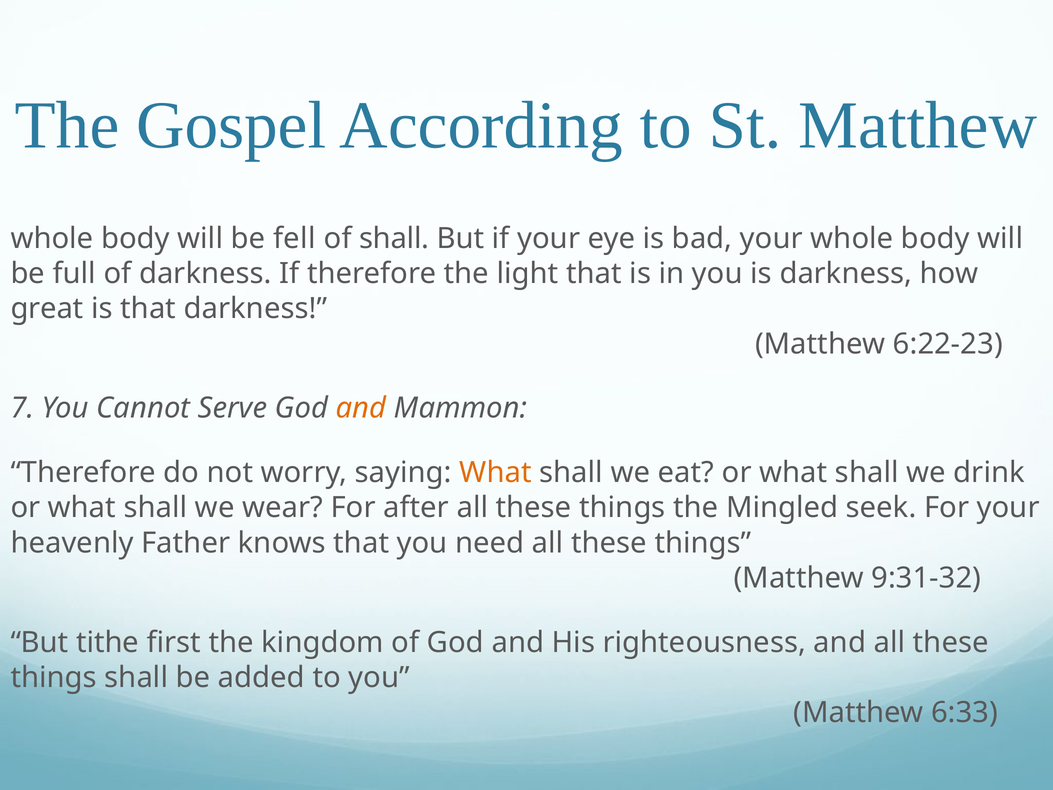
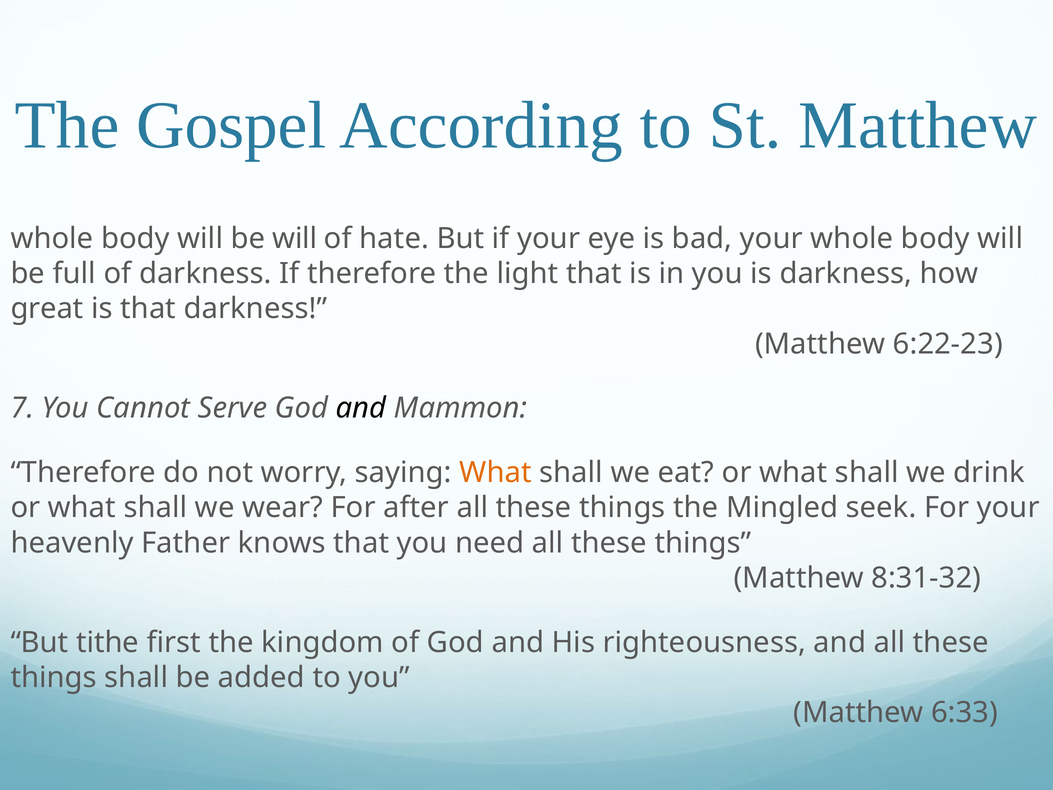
be fell: fell -> will (295, 238)
of shall: shall -> hate (394, 238)
and colour: orange -> black (361, 408)
9:31-32: 9:31-32 -> 8:31-32 (926, 578)
